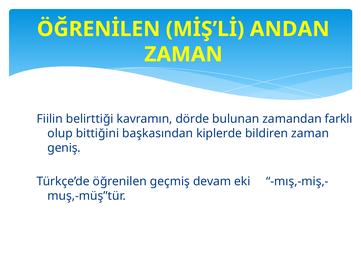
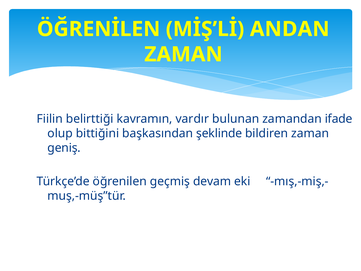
dörde: dörde -> vardır (192, 119)
farklı: farklı -> ifade (339, 119)
kiplerde: kiplerde -> şeklinde (219, 133)
